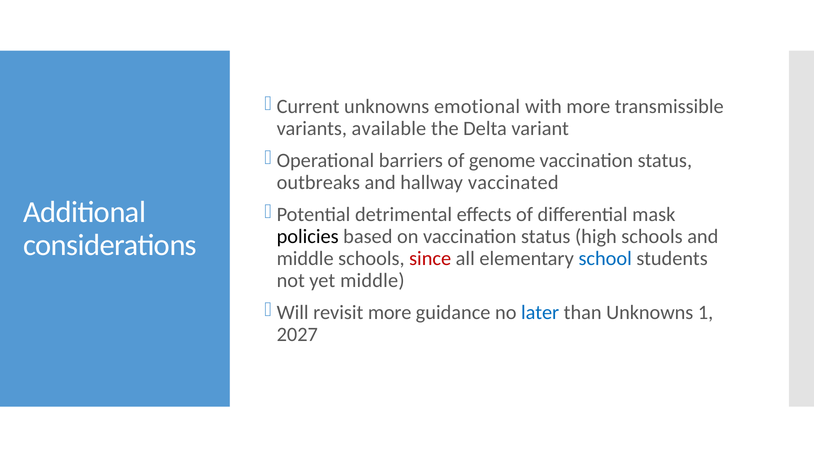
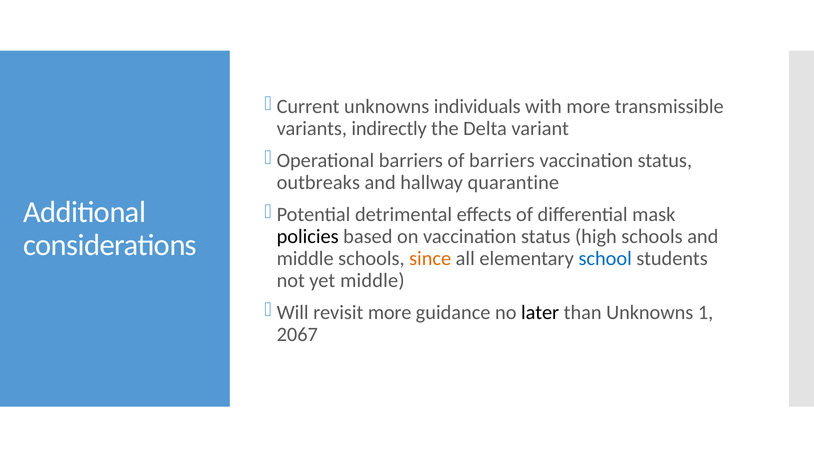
emotional: emotional -> individuals (477, 106)
available: available -> indirectly (389, 128)
of genome: genome -> barriers (502, 160)
vaccinated: vaccinated -> quarantine (513, 182)
since colour: red -> orange (430, 259)
later colour: blue -> black (540, 313)
2027: 2027 -> 2067 (297, 335)
